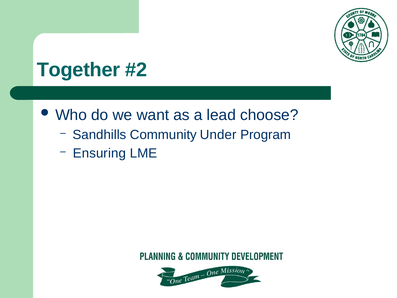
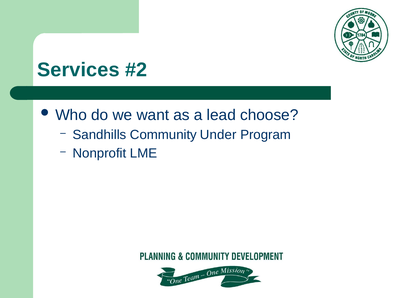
Together: Together -> Services (78, 70)
Ensuring: Ensuring -> Nonprofit (99, 153)
